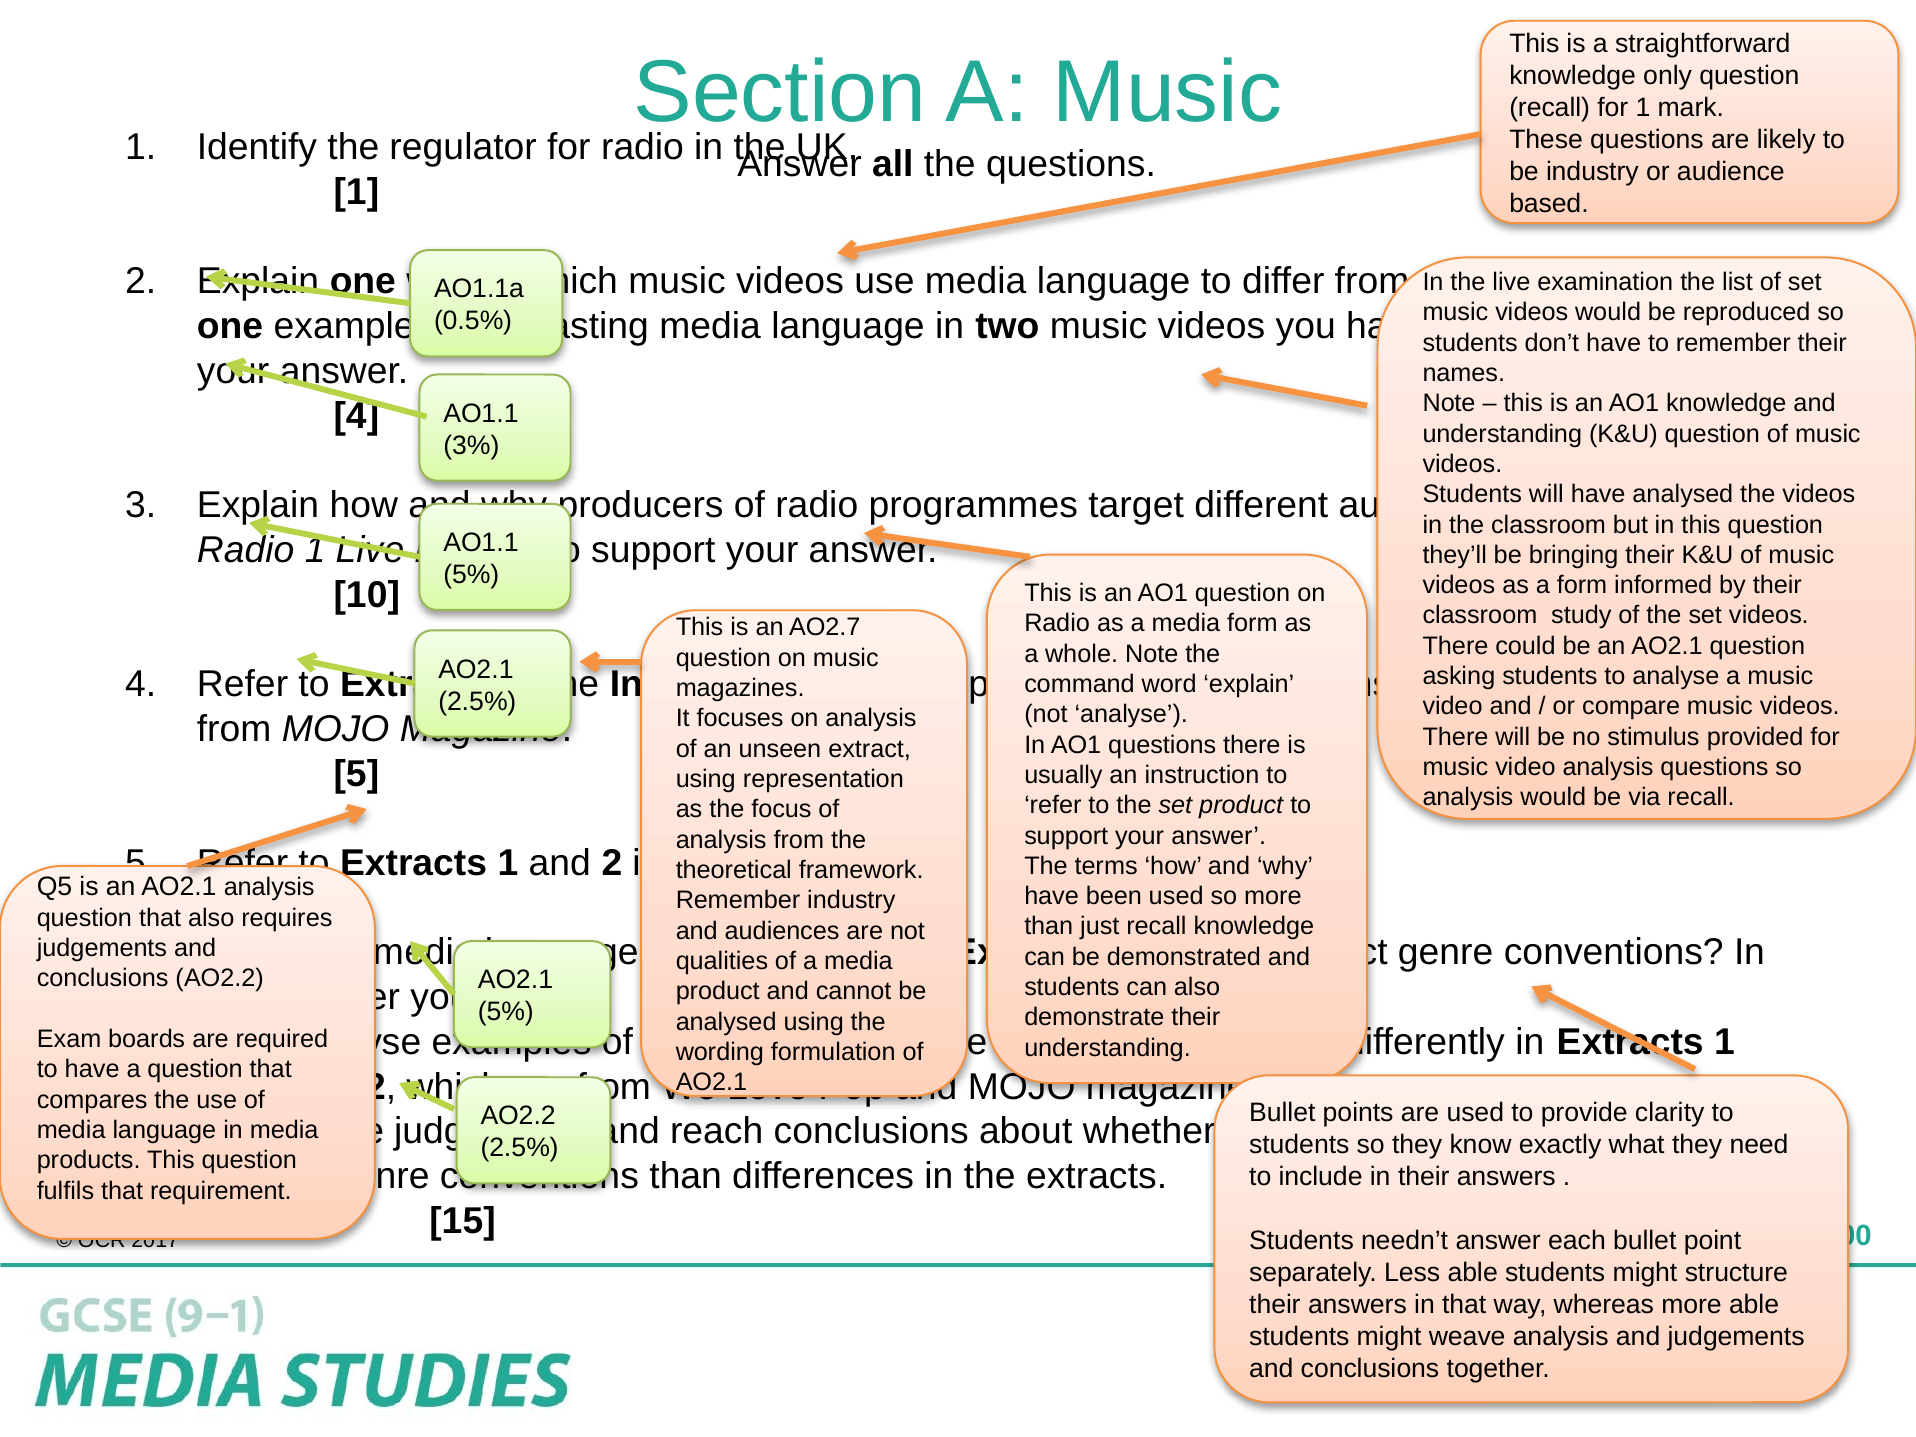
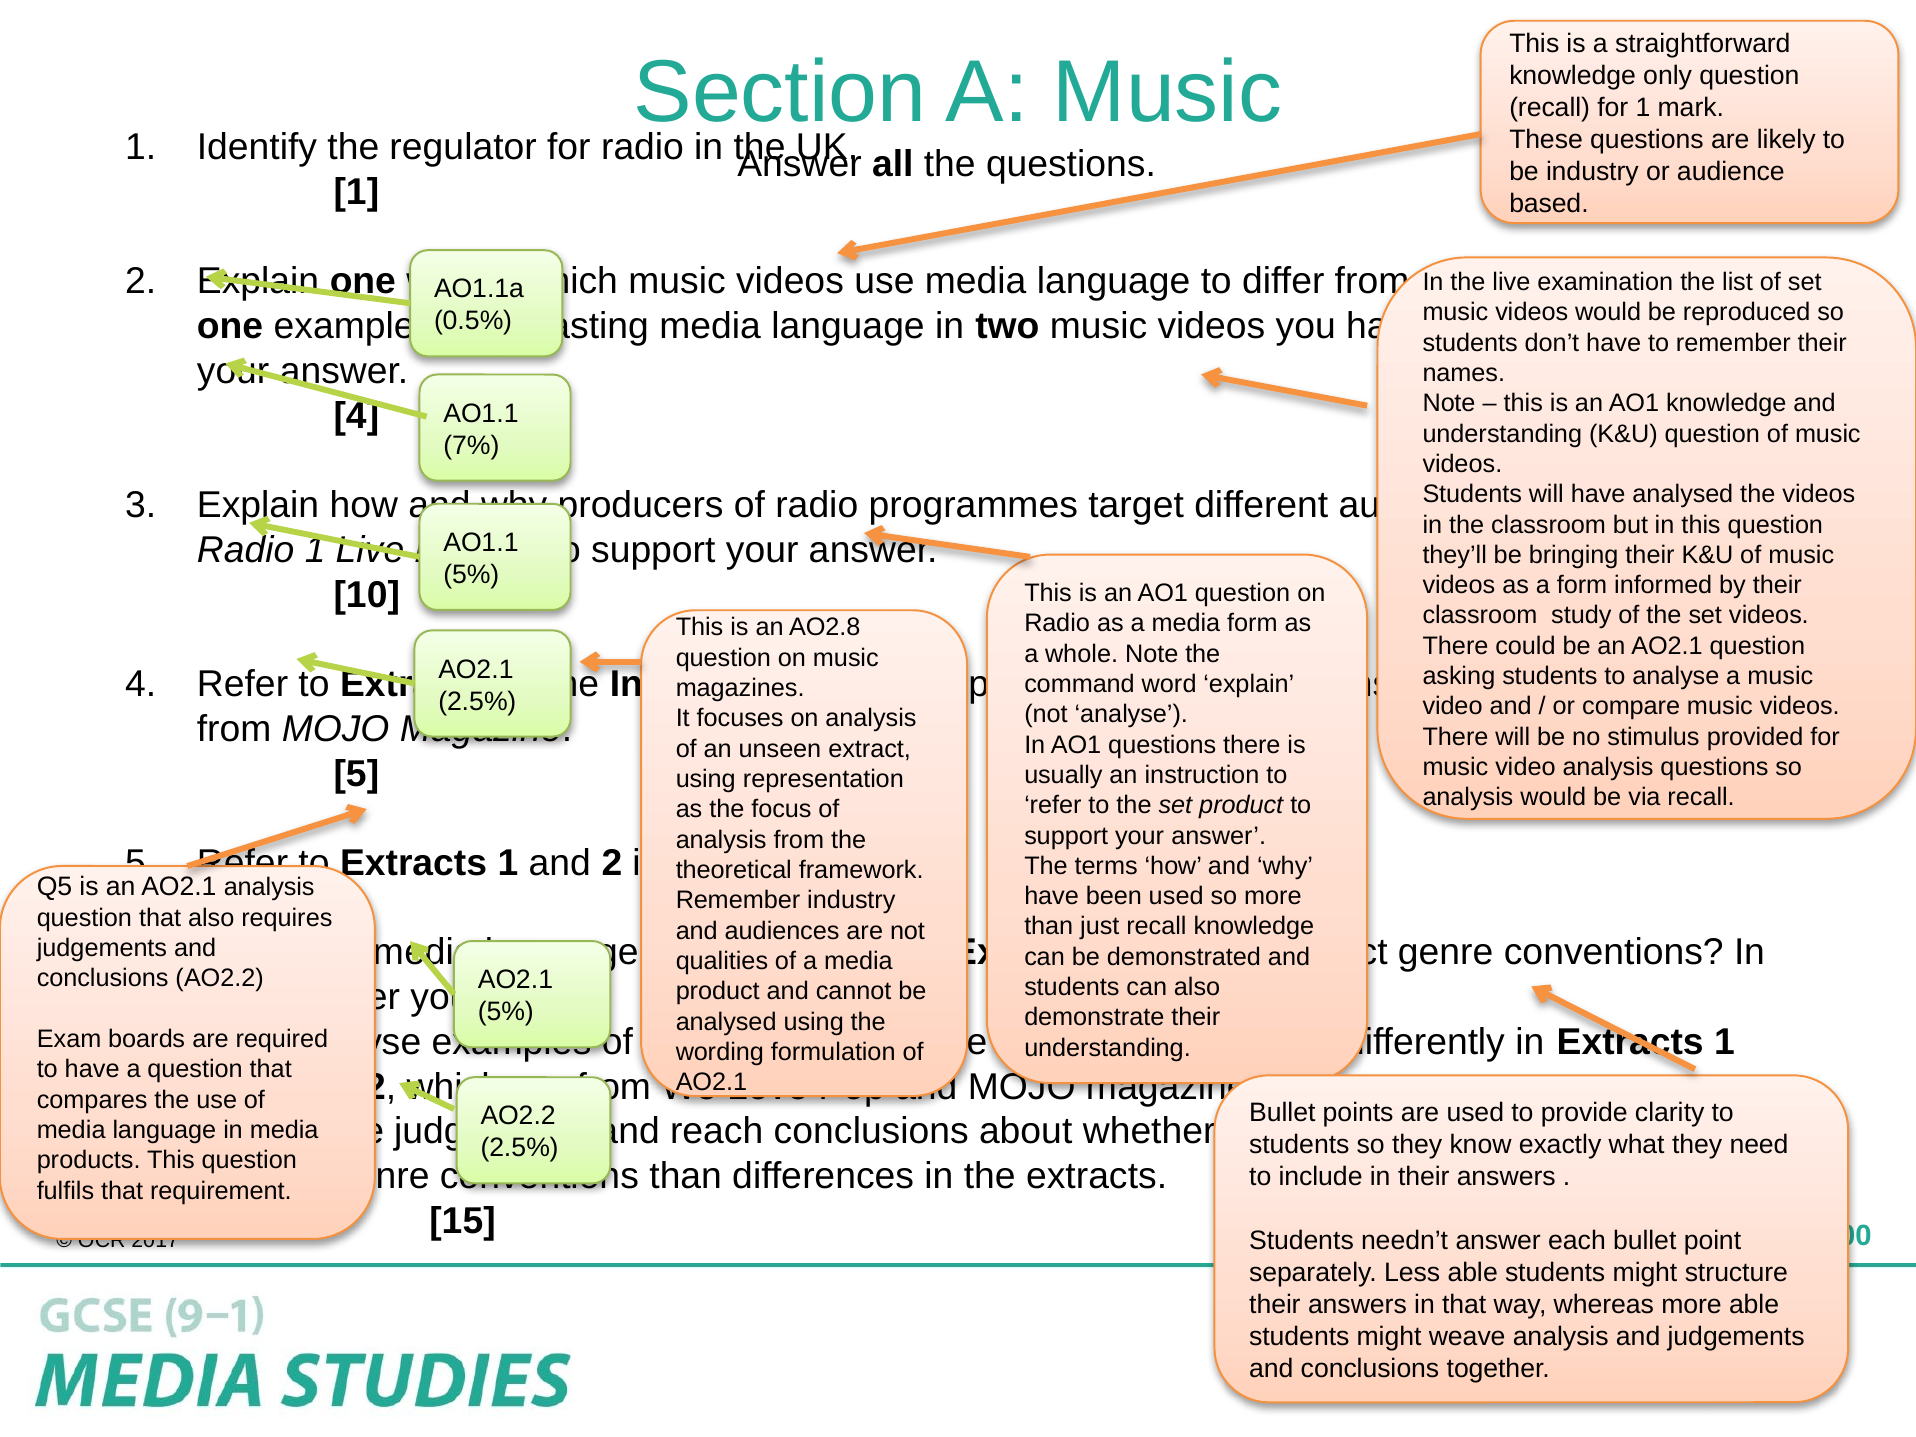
3%: 3% -> 7% (471, 445)
AO2.7: AO2.7 -> AO2.8 (825, 627)
